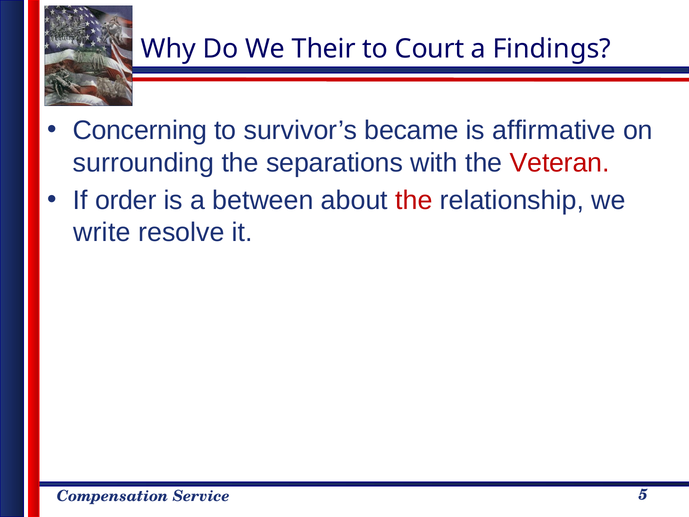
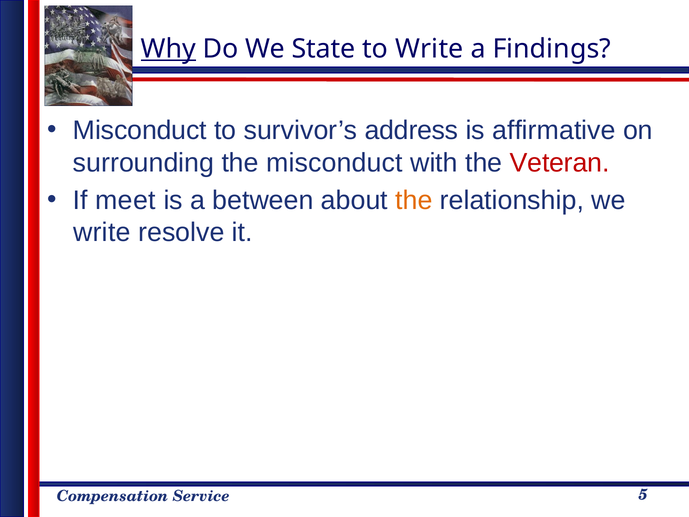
Why underline: none -> present (168, 49)
Their: Their -> State (324, 49)
to Court: Court -> Write (429, 49)
Concerning: Concerning -> Misconduct (140, 131)
became: became -> address (411, 131)
the separations: separations -> misconduct (334, 163)
order: order -> meet (126, 200)
the colour: red -> orange (414, 200)
